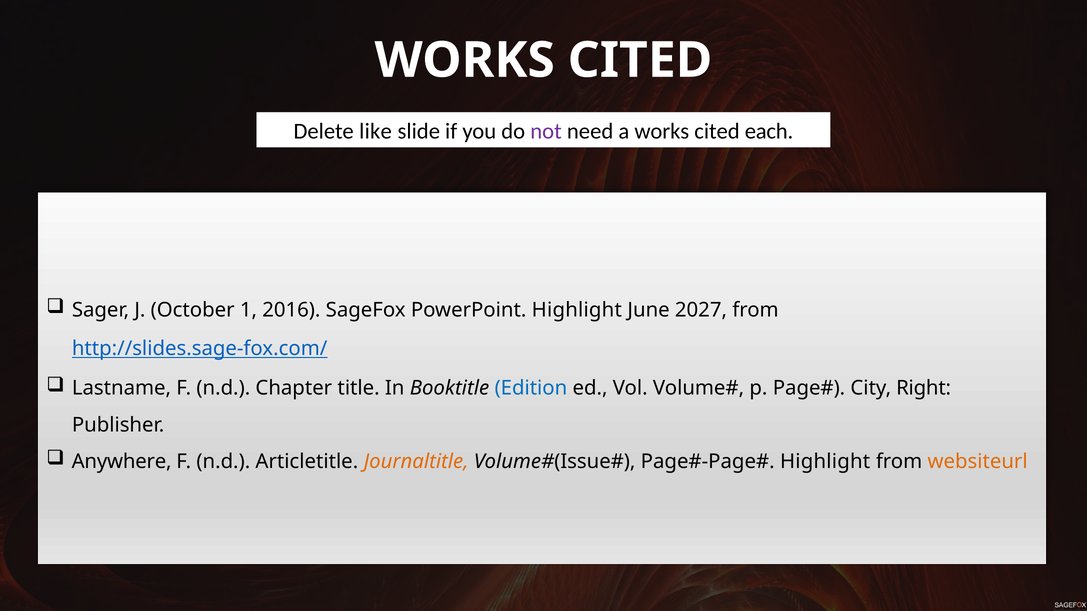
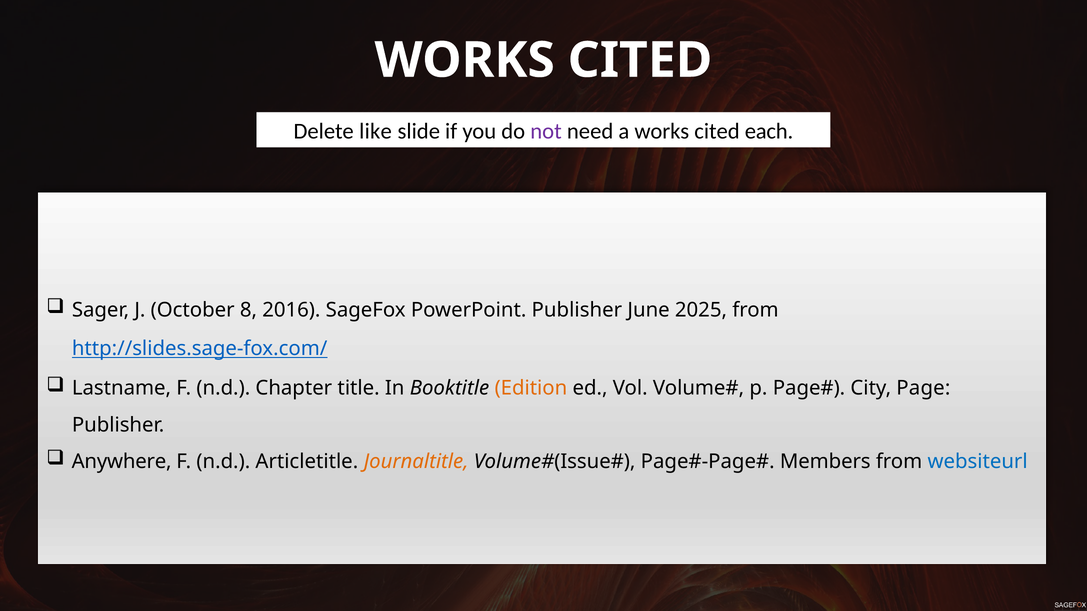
1: 1 -> 8 (248, 310)
PowerPoint Highlight: Highlight -> Publisher (577, 310)
2027: 2027 -> 2025 (701, 310)
Edition colour: blue -> orange (531, 389)
Right: Right -> Page (923, 389)
Highlight: Highlight -> Members (825, 462)
websiteurl colour: orange -> blue (978, 462)
